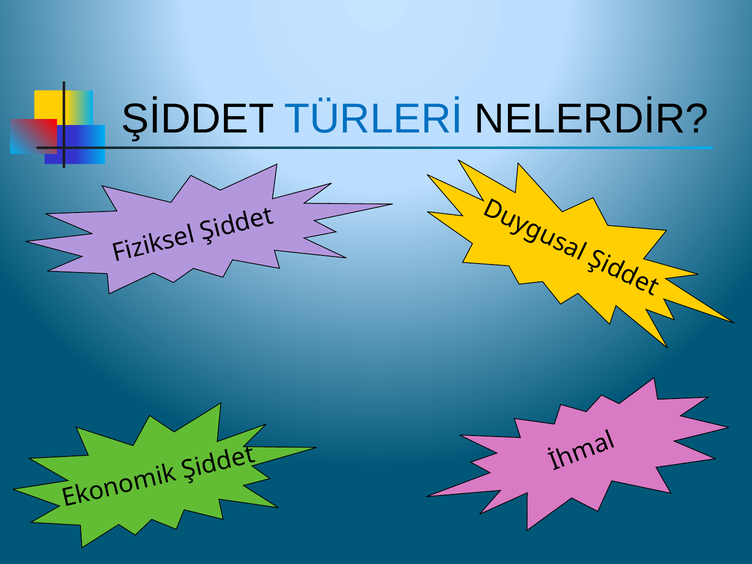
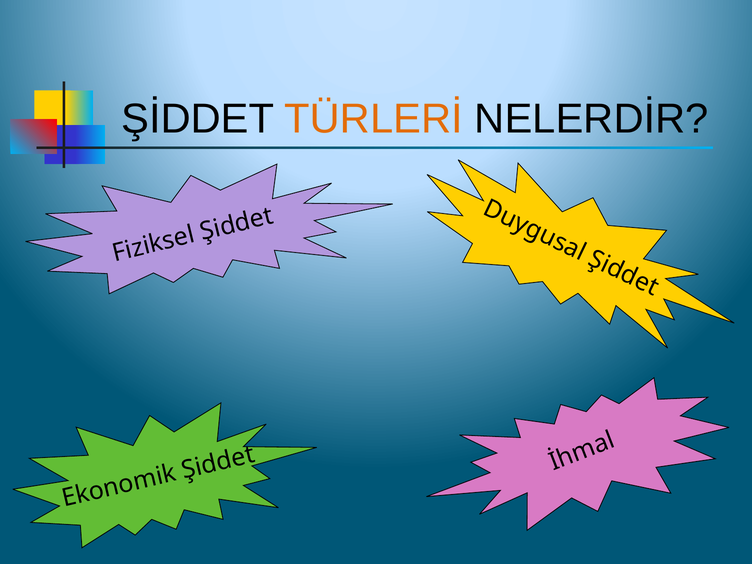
TÜRLERİ colour: blue -> orange (374, 119)
